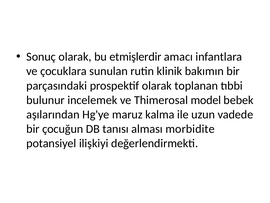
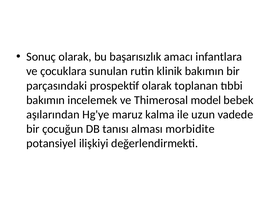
etmişlerdir: etmişlerdir -> başarısızlık (135, 57)
bulunur: bulunur -> bakımın (46, 100)
